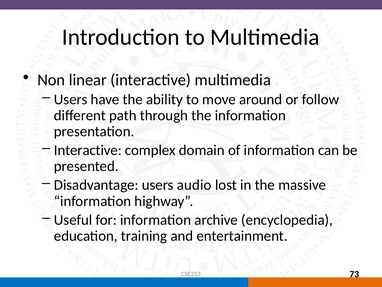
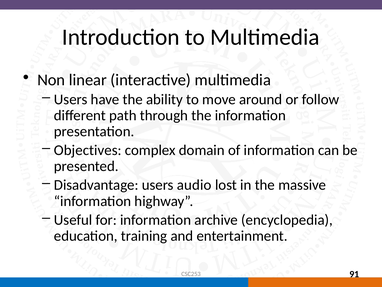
Interactive: Interactive -> Objectives (88, 150)
73: 73 -> 91 (354, 274)
